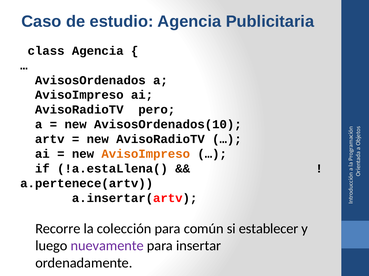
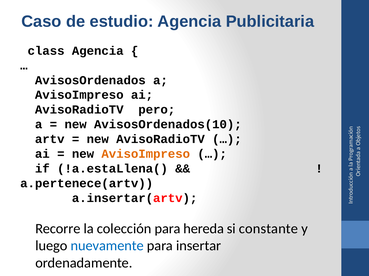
común: común -> hereda (204, 229)
establecer: establecer -> constante (268, 229)
nuevamente colour: purple -> blue (107, 246)
